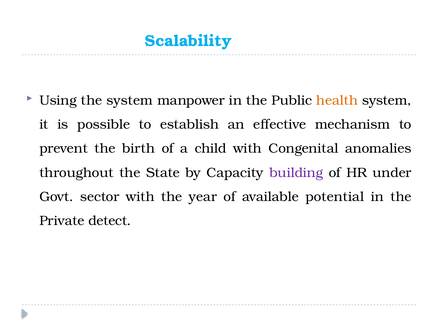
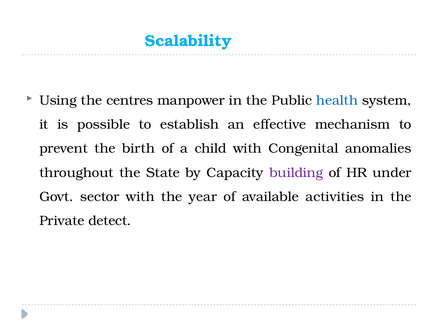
the system: system -> centres (130, 100)
health colour: orange -> blue (337, 100)
potential: potential -> activities (335, 196)
